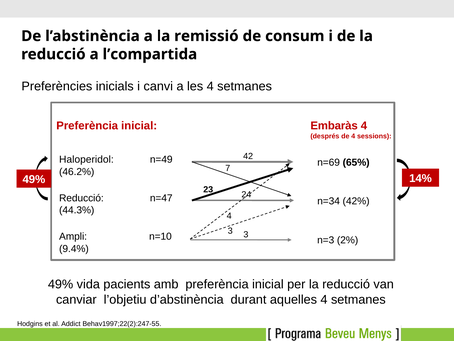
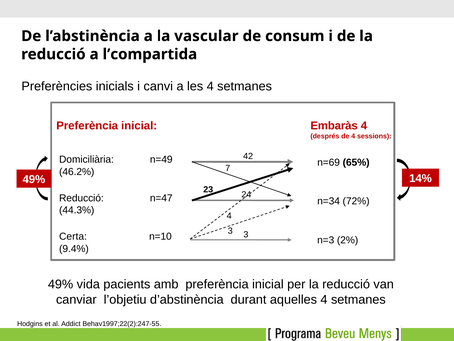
remissió: remissió -> vascular (206, 36)
Haloperidol: Haloperidol -> Domiciliària (87, 159)
42%: 42% -> 72% (356, 201)
Ampli: Ampli -> Certa (73, 236)
